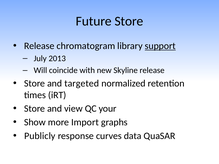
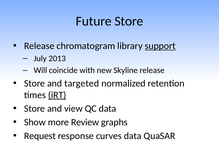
iRT underline: none -> present (57, 95)
QC your: your -> data (108, 109)
Import: Import -> Review (85, 122)
Publicly: Publicly -> Request (40, 136)
